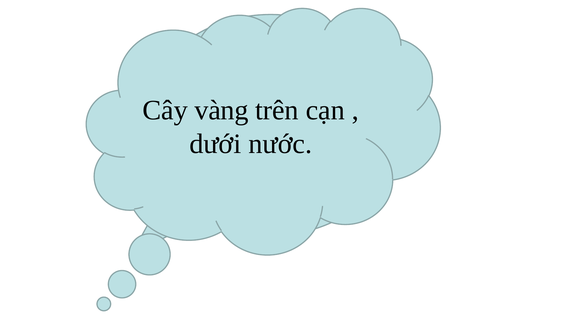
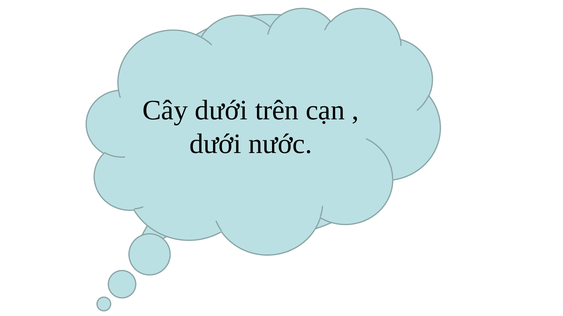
Cây vàng: vàng -> dưới (221, 111)
